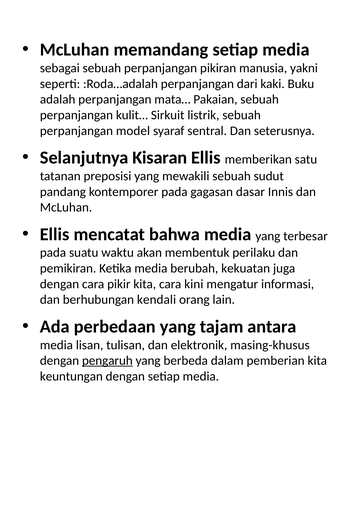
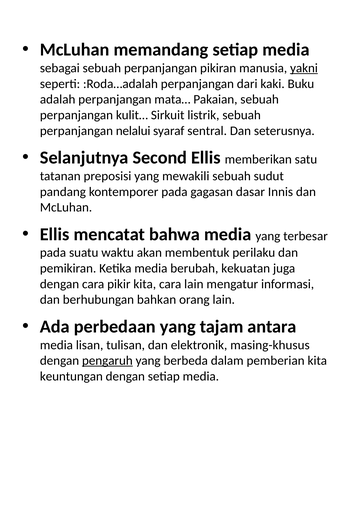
yakni underline: none -> present (304, 68)
model: model -> nelalui (133, 131)
Kisaran: Kisaran -> Second (160, 158)
cara kini: kini -> lain (194, 284)
kendali: kendali -> bahkan (157, 300)
